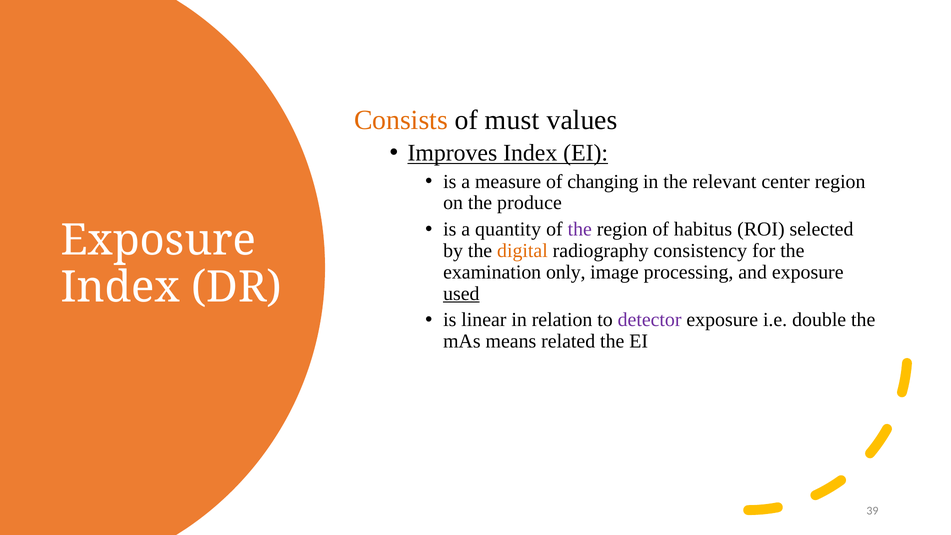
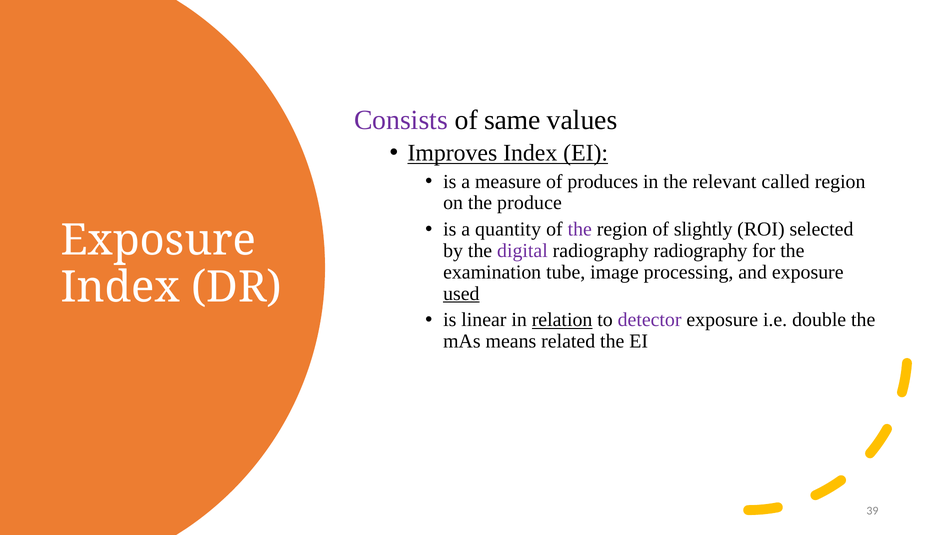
Consists colour: orange -> purple (401, 120)
must: must -> same (512, 120)
changing: changing -> produces (603, 181)
center: center -> called (786, 181)
habitus: habitus -> slightly (703, 229)
digital colour: orange -> purple (522, 251)
radiography consistency: consistency -> radiography (700, 251)
only: only -> tube (566, 272)
relation underline: none -> present (562, 320)
